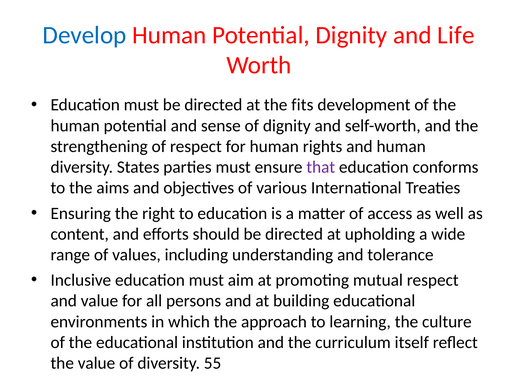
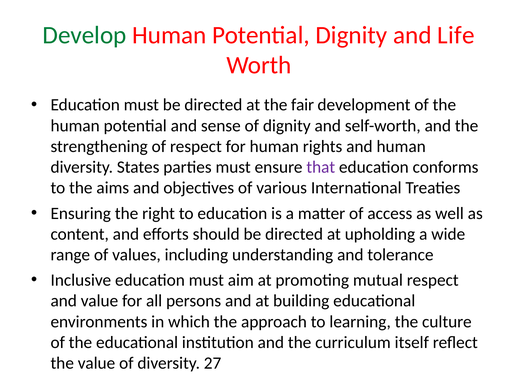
Develop colour: blue -> green (85, 35)
fits: fits -> fair (303, 105)
55: 55 -> 27 (213, 363)
